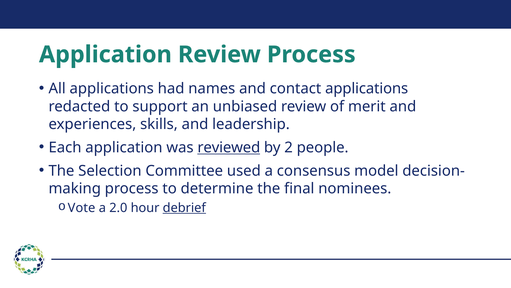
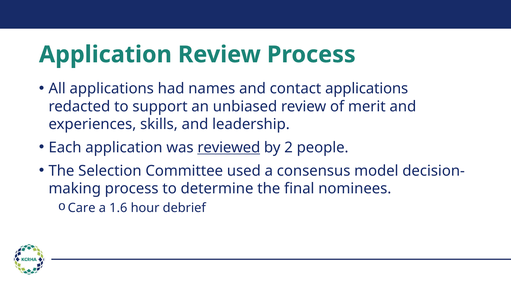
Vote: Vote -> Care (82, 207)
2.0: 2.0 -> 1.6 (118, 207)
debrief underline: present -> none (184, 207)
